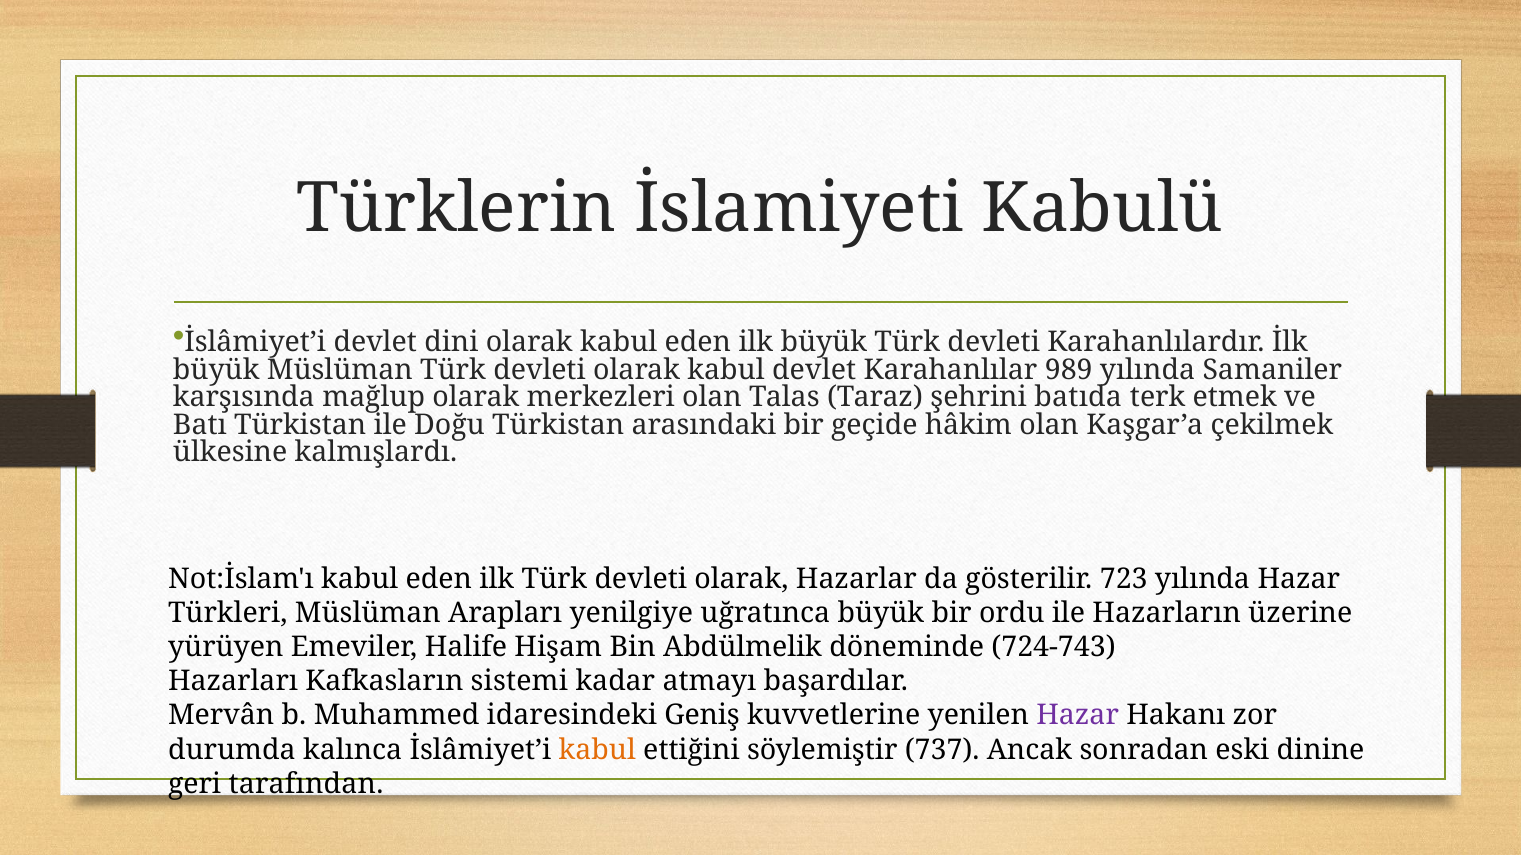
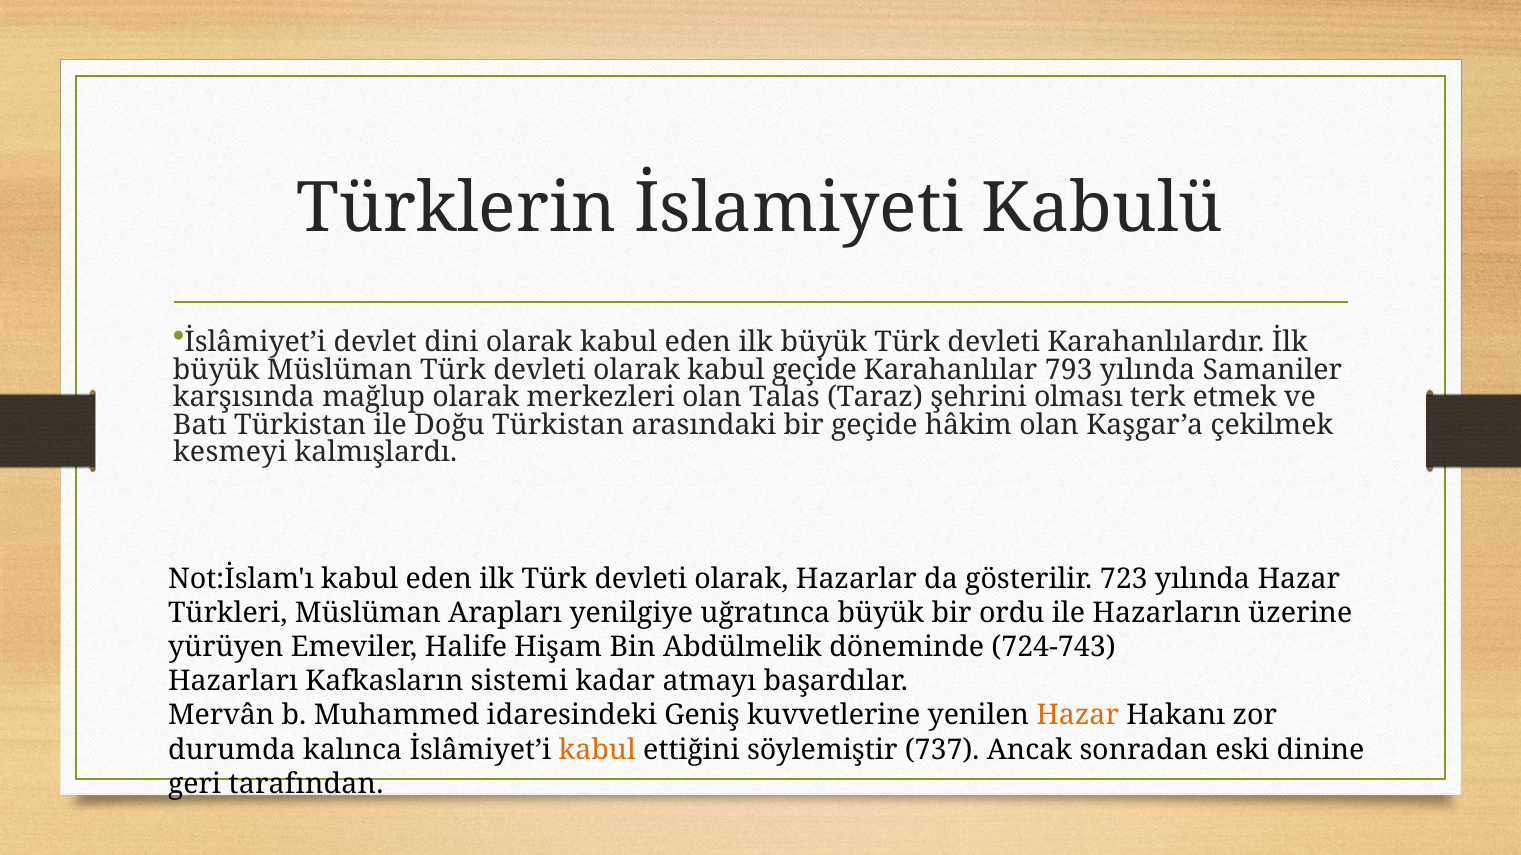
kabul devlet: devlet -> geçide (814, 370)
989: 989 -> 793 (1069, 370)
batıda: batıda -> olması (1078, 397)
ülkesine: ülkesine -> kesmeyi (230, 452)
Hazar colour: purple -> orange (1078, 716)
